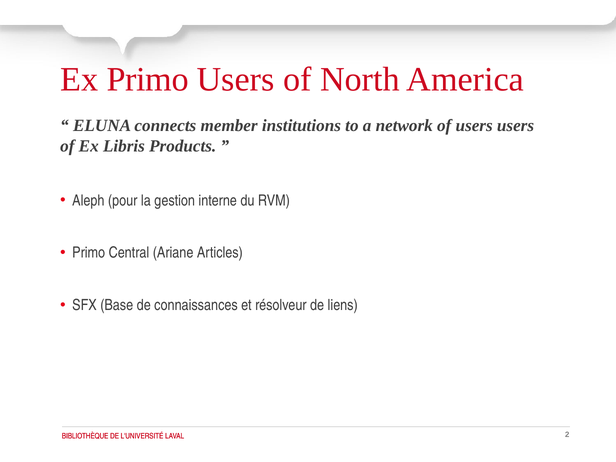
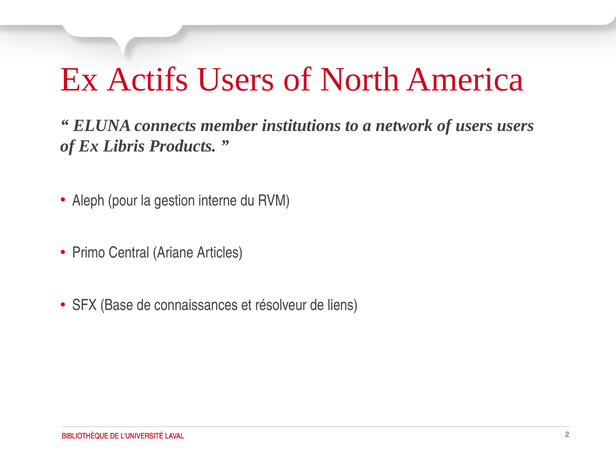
Ex Primo: Primo -> Actifs (148, 80)
